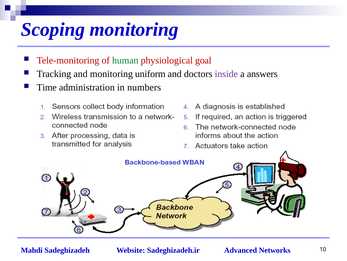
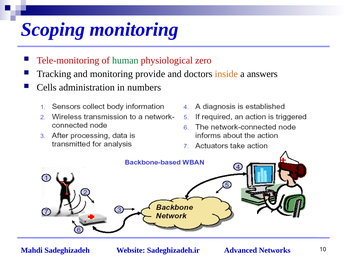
goal: goal -> zero (203, 60)
uniform: uniform -> provide (150, 74)
inside colour: purple -> orange (226, 74)
Time: Time -> Cells (47, 87)
